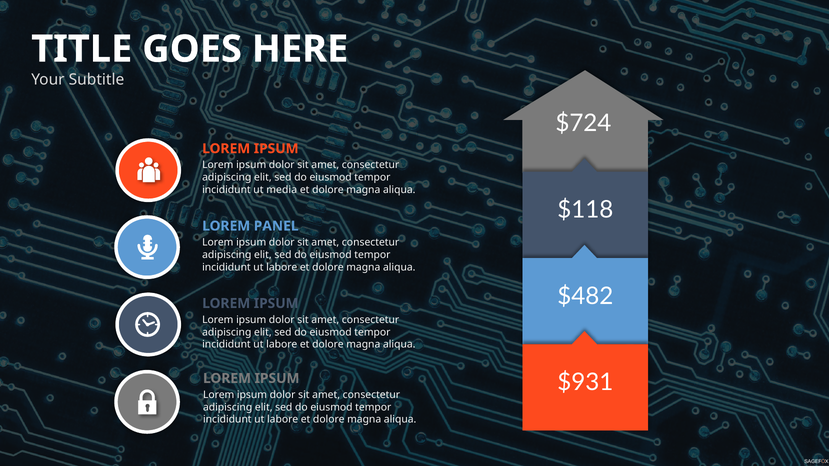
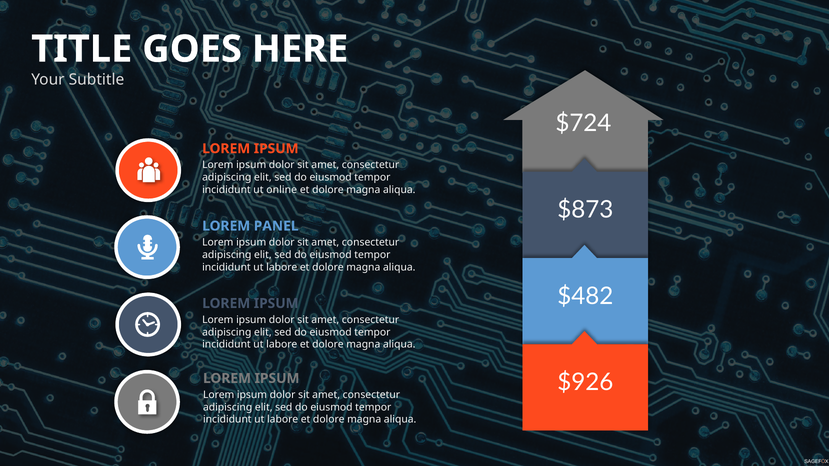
media: media -> online (282, 190)
$118: $118 -> $873 (585, 210)
$931: $931 -> $926 (585, 383)
